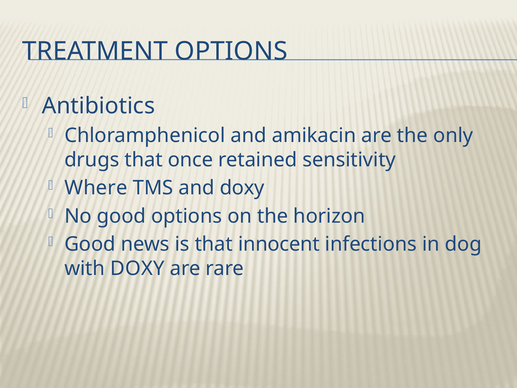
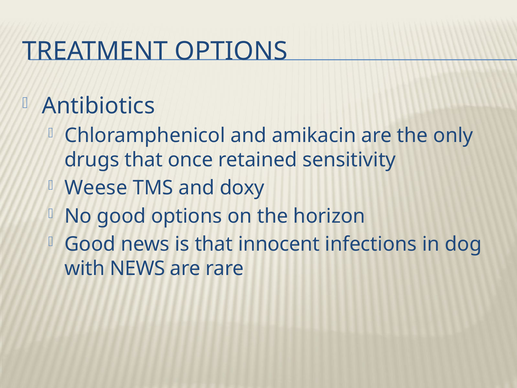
Where: Where -> Weese (96, 188)
with DOXY: DOXY -> NEWS (138, 268)
